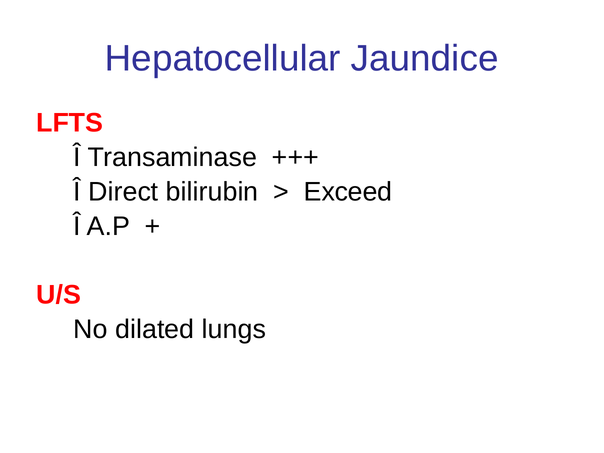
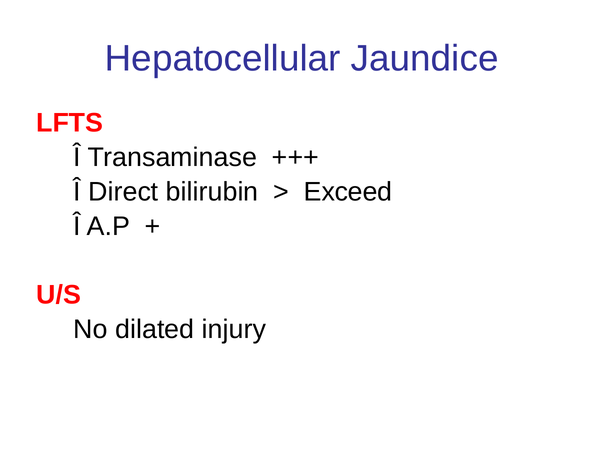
lungs: lungs -> injury (234, 329)
